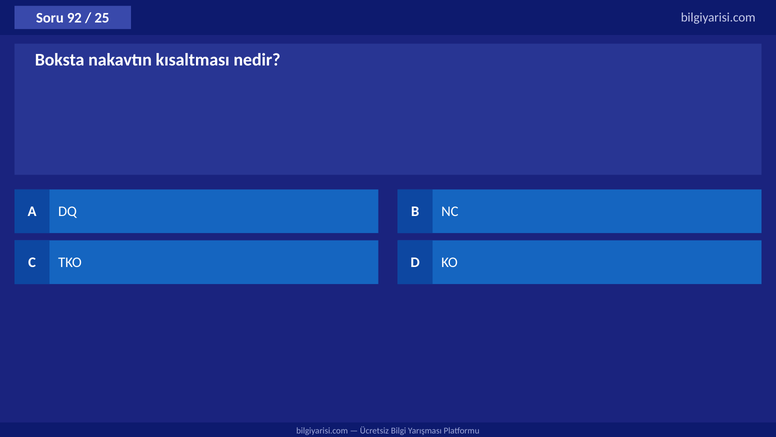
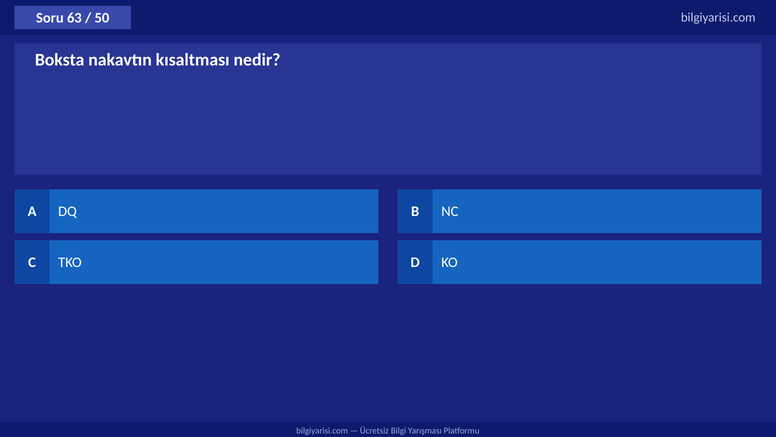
92: 92 -> 63 (74, 18)
25: 25 -> 50 (102, 18)
